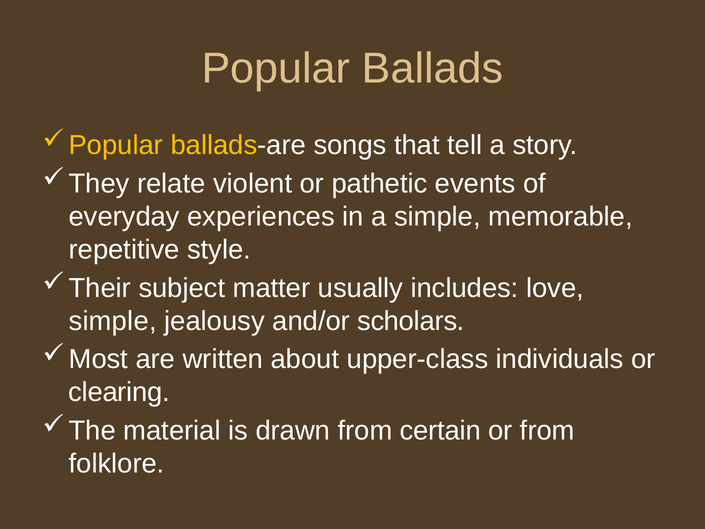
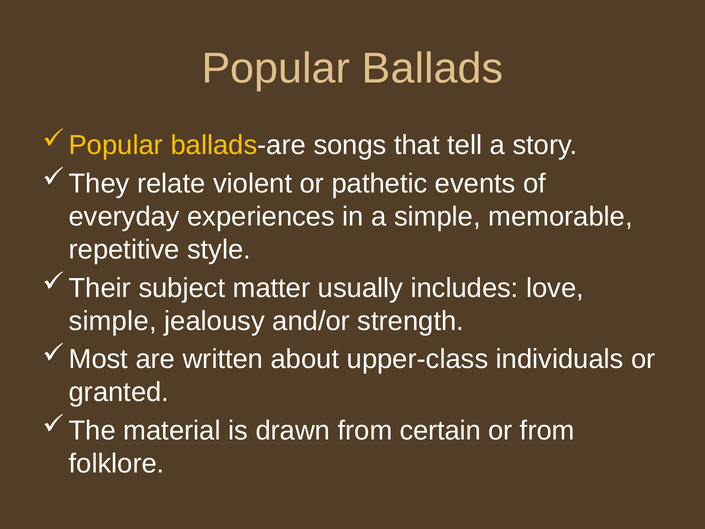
scholars: scholars -> strength (411, 321)
clearing: clearing -> granted (119, 392)
